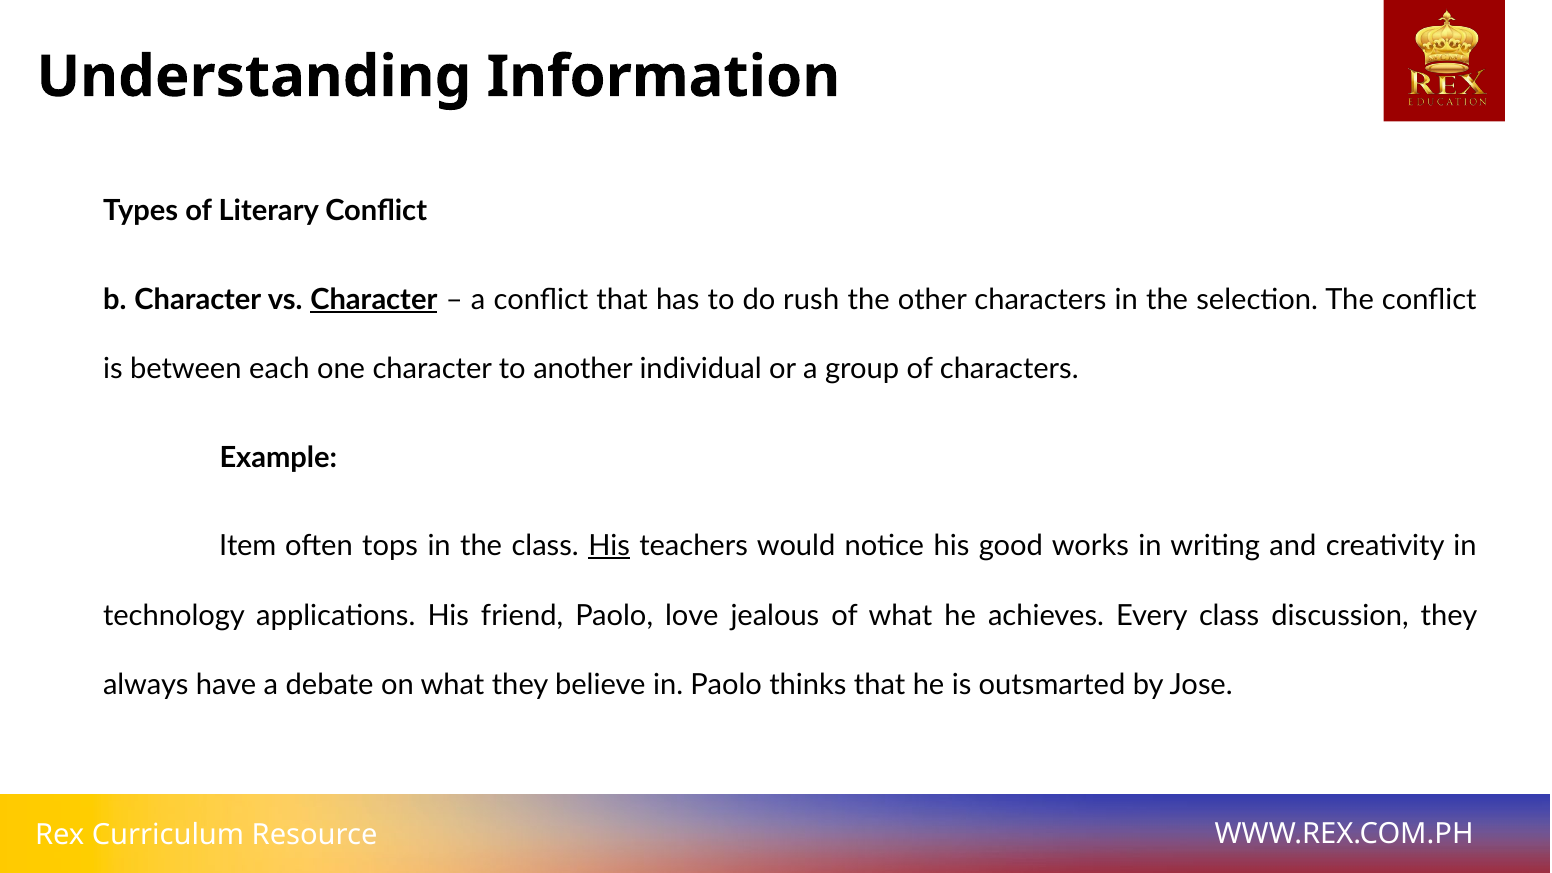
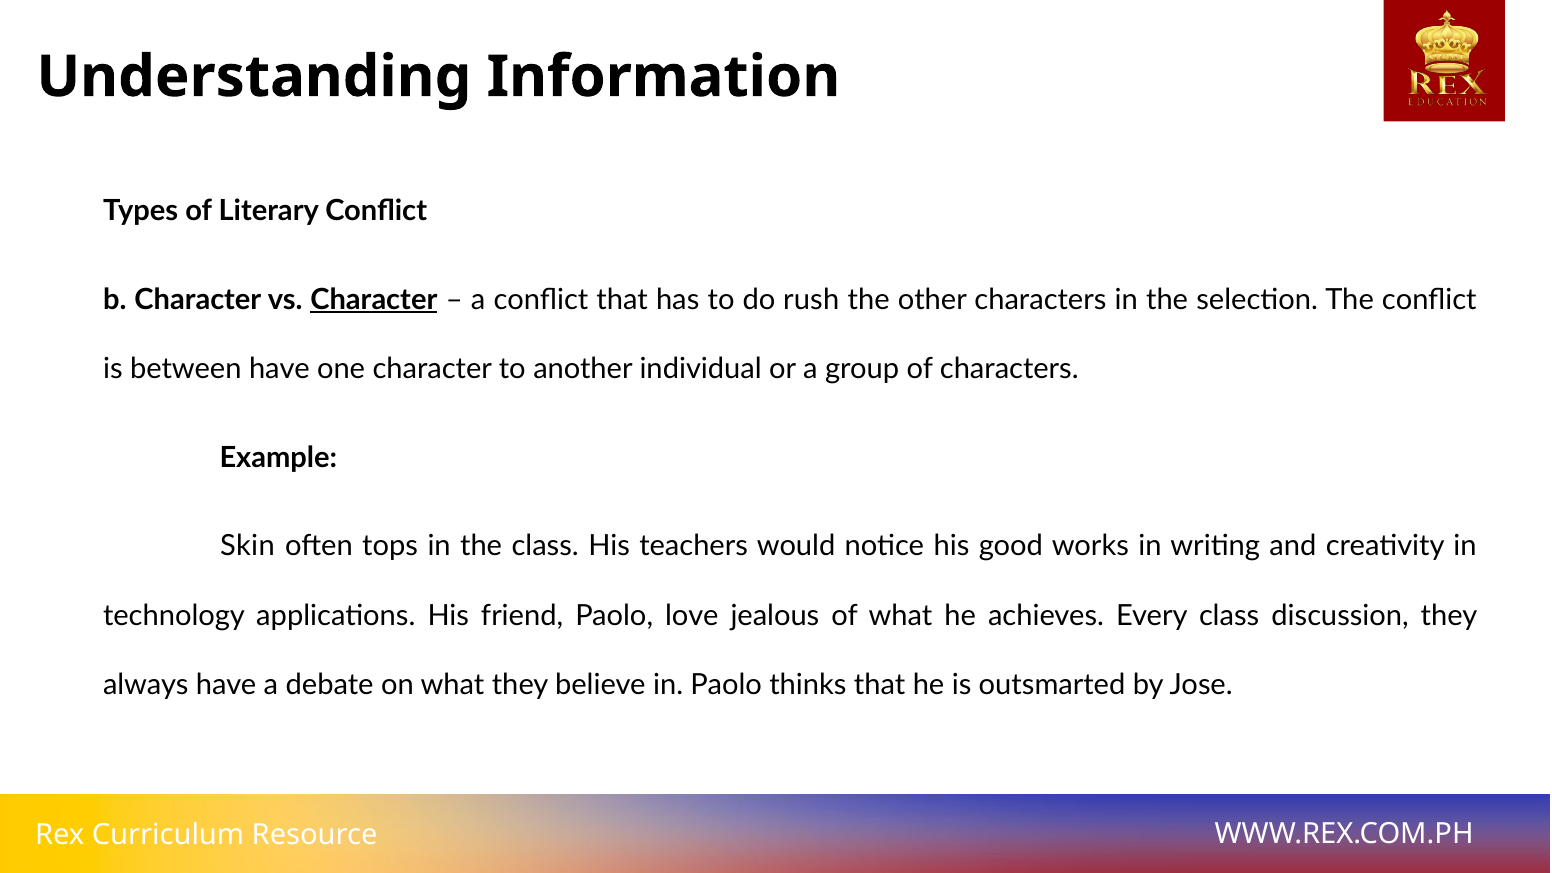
between each: each -> have (279, 369)
Item: Item -> Skin (247, 546)
His underline: present -> none (609, 546)
